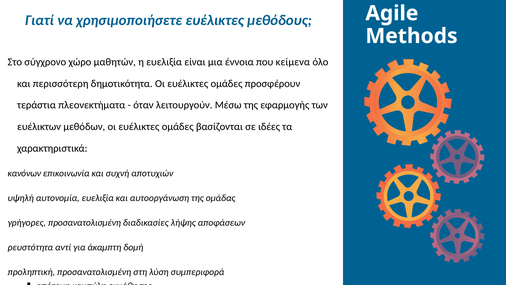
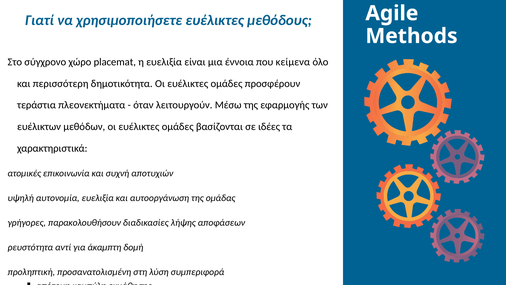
μαθητών: μαθητών -> placemat (115, 62)
κανόνων: κανόνων -> ατομικές (24, 173)
γρήγορες προσανατολισμένη: προσανατολισμένη -> παρακολουθήσουν (84, 222)
